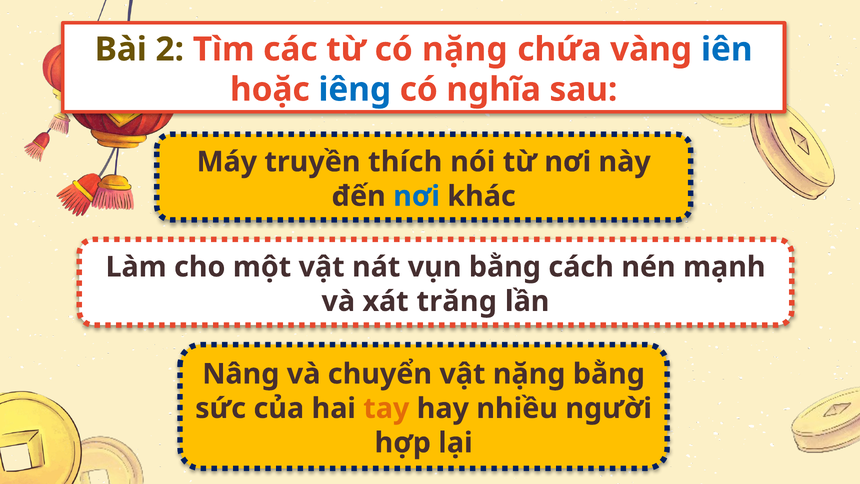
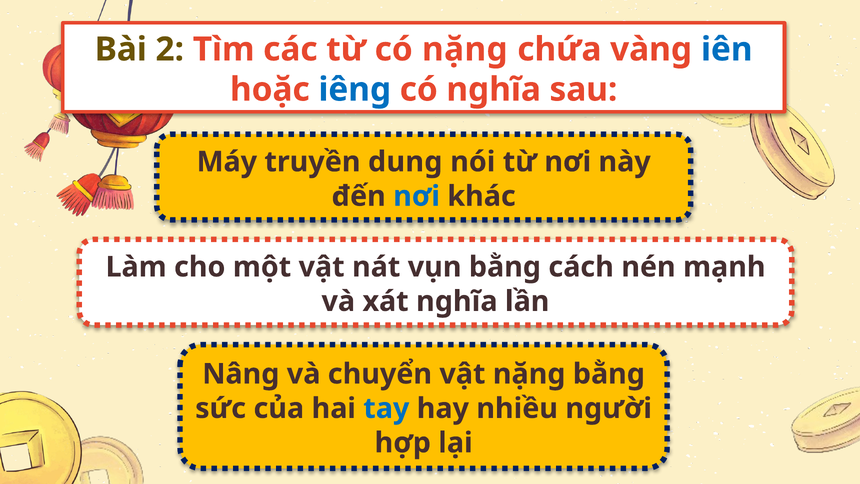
thích: thích -> dung (405, 162)
xát trăng: trăng -> nghĩa (457, 301)
tay colour: orange -> blue (386, 408)
